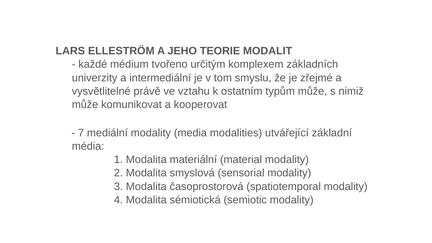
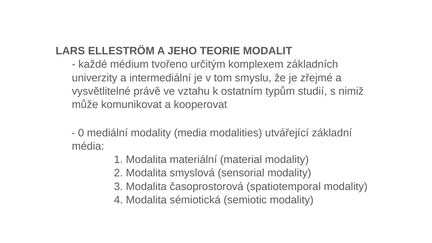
typům může: může -> studií (312, 91)
7: 7 -> 0 (81, 133)
